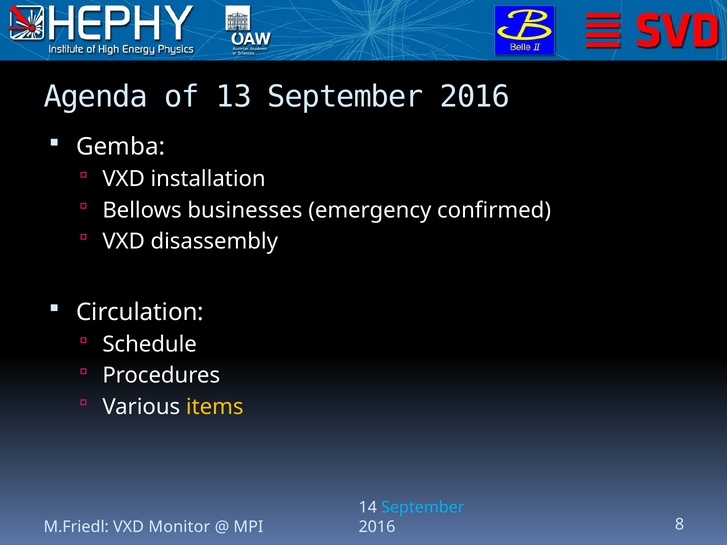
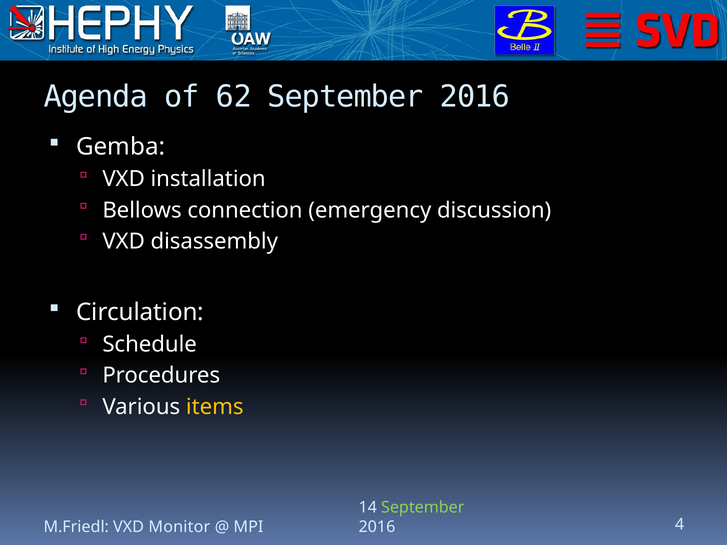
13: 13 -> 62 (234, 97)
businesses: businesses -> connection (245, 210)
confirmed: confirmed -> discussion (494, 210)
September colour: light blue -> light green (423, 508)
8: 8 -> 4 (680, 524)
